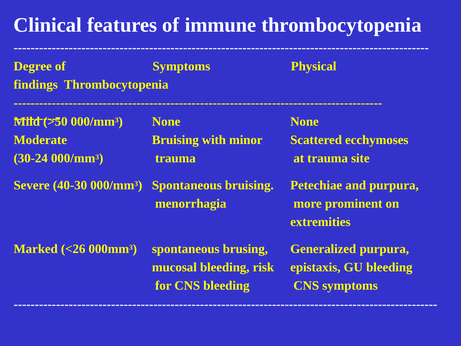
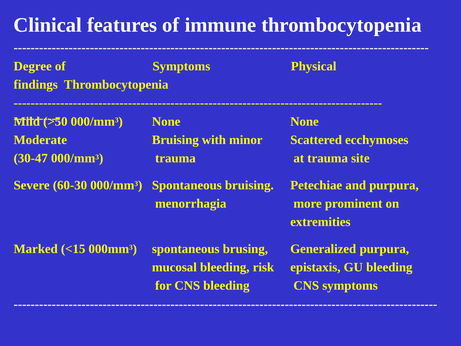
30-24: 30-24 -> 30-47 (31, 158)
40-30: 40-30 -> 60-30 (70, 185)
<26: <26 -> <15 (73, 249)
